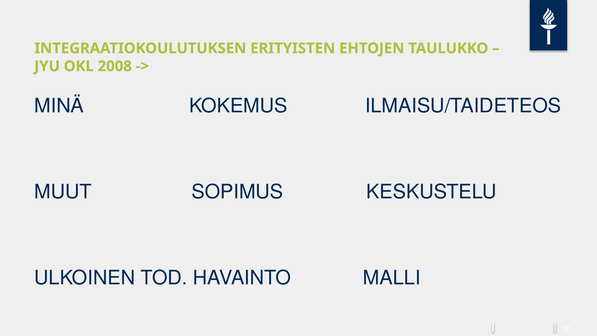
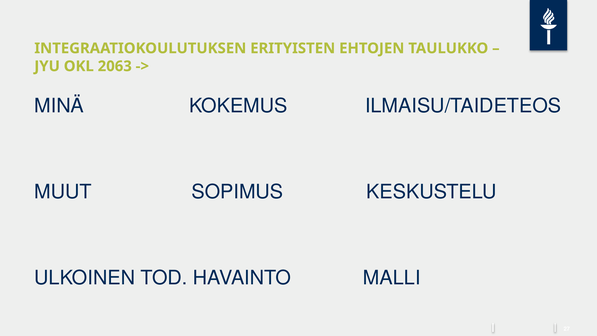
2008: 2008 -> 2063 (115, 66)
